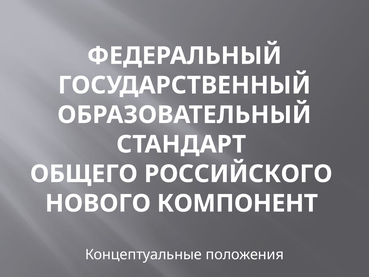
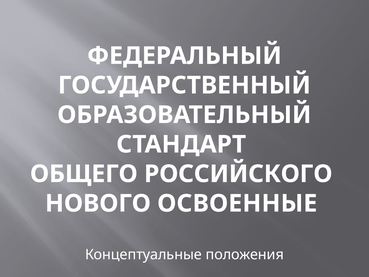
КОМПОНЕНТ: КОМПОНЕНТ -> ОСВОЕННЫЕ (237, 203)
